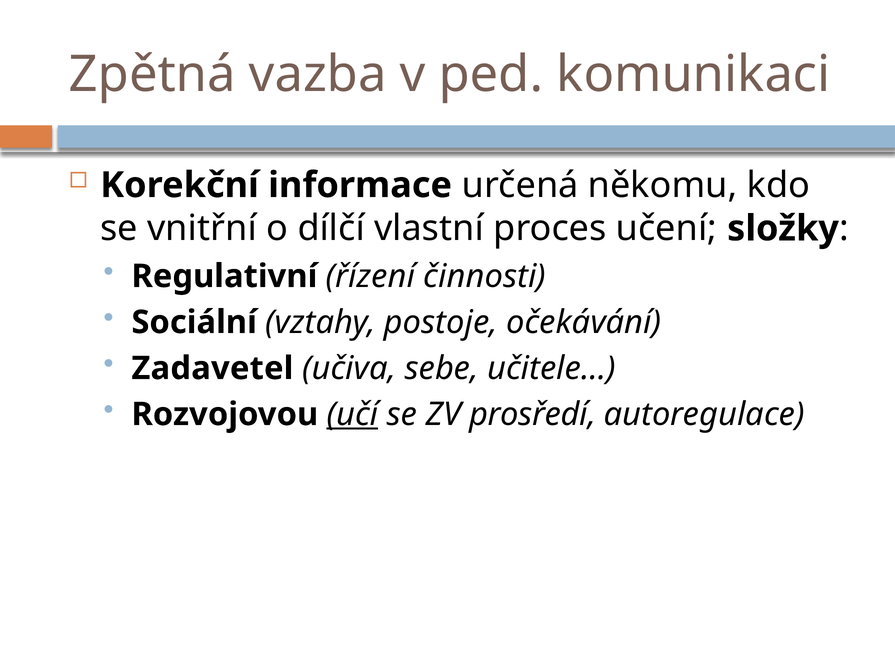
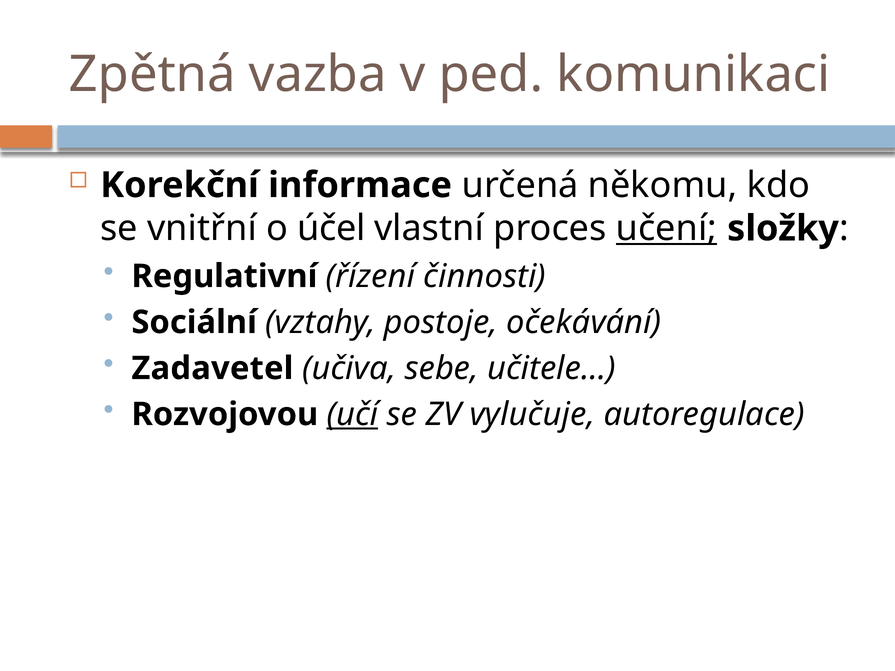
dílčí: dílčí -> účel (331, 229)
učení underline: none -> present (666, 229)
prosředí: prosředí -> vylučuje (532, 414)
